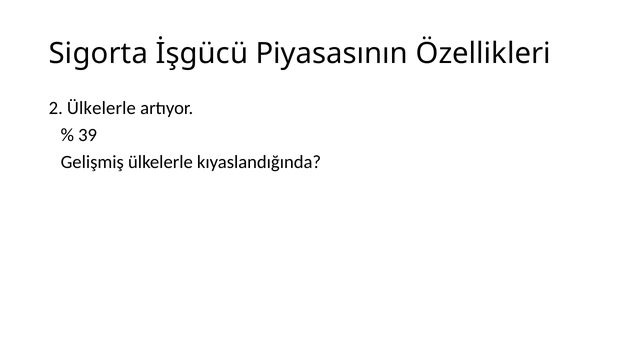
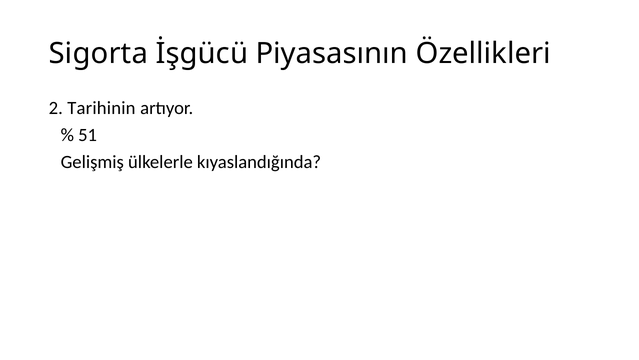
2 Ülkelerle: Ülkelerle -> Tarihinin (101, 108)
39: 39 -> 51 (88, 135)
